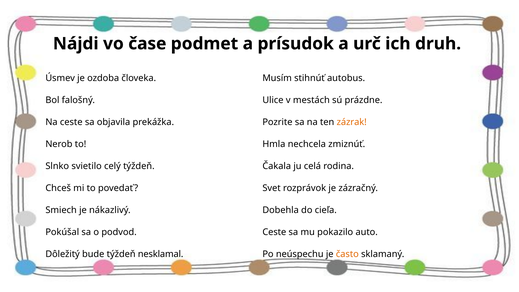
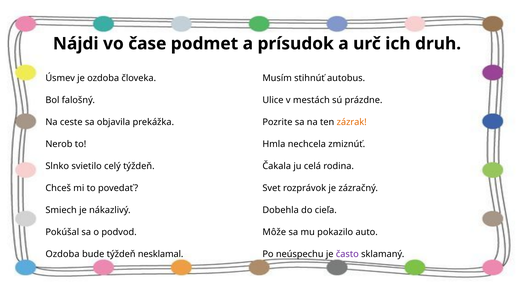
Ceste: Ceste -> Môže (274, 232)
Dôležitý: Dôležitý -> Ozdoba (63, 254)
často colour: orange -> purple (347, 254)
